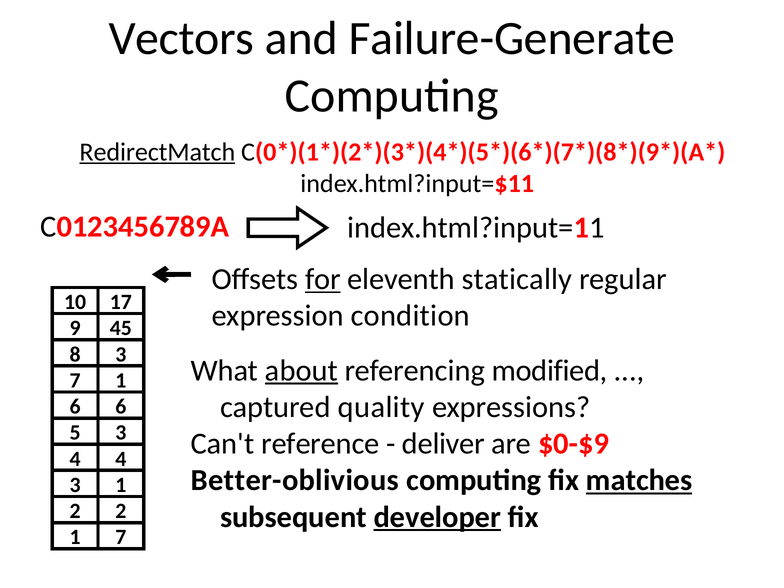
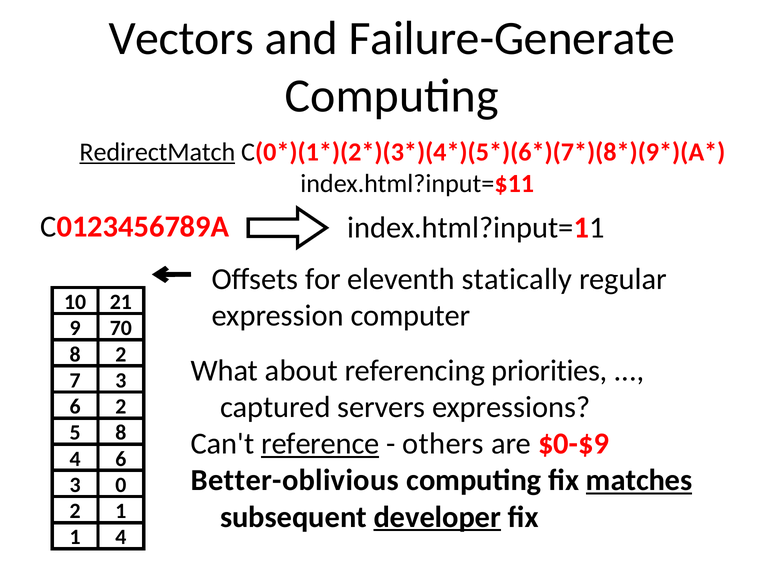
for underline: present -> none (323, 279)
17: 17 -> 21 (121, 302)
condition: condition -> computer (410, 316)
45: 45 -> 70 (121, 328)
8 3: 3 -> 2 (121, 354)
about underline: present -> none (301, 371)
modified: modified -> priorities (550, 371)
7 1: 1 -> 3 (121, 380)
quality: quality -> servers (381, 407)
6 6: 6 -> 2 (121, 407)
5 3: 3 -> 8 (121, 433)
reference underline: none -> present (320, 444)
deliver: deliver -> others (443, 444)
4 4: 4 -> 6 (121, 459)
3 1: 1 -> 0 (121, 485)
2 2: 2 -> 1 (121, 511)
1 7: 7 -> 4 (121, 537)
